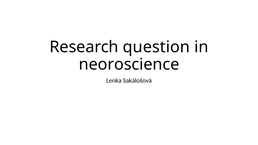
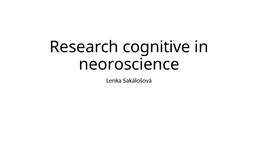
question: question -> cognitive (156, 47)
